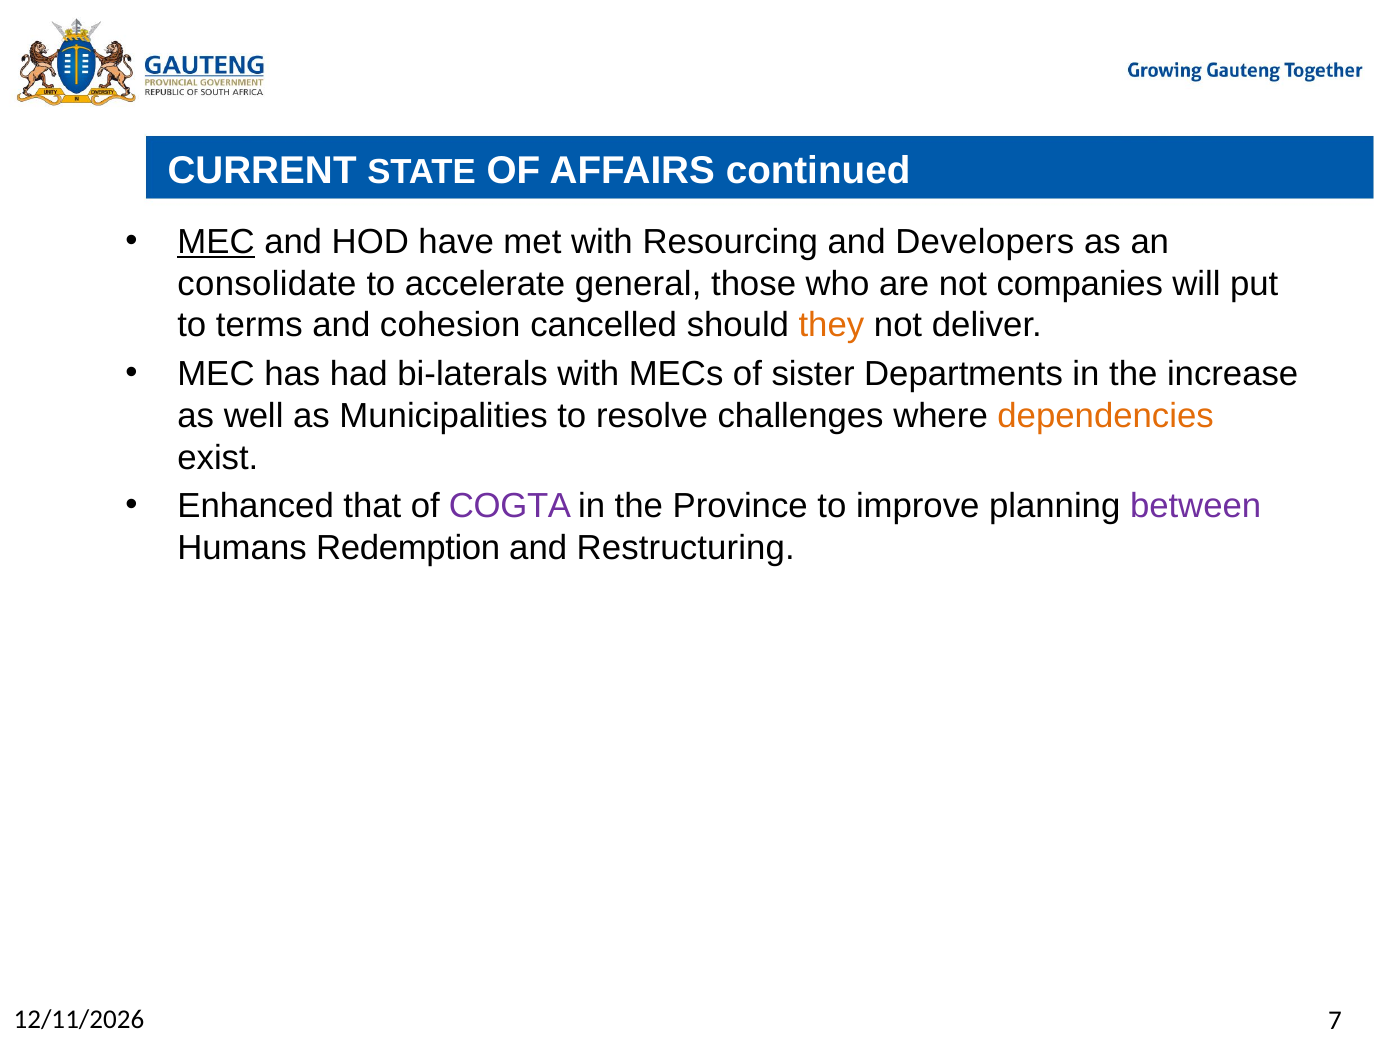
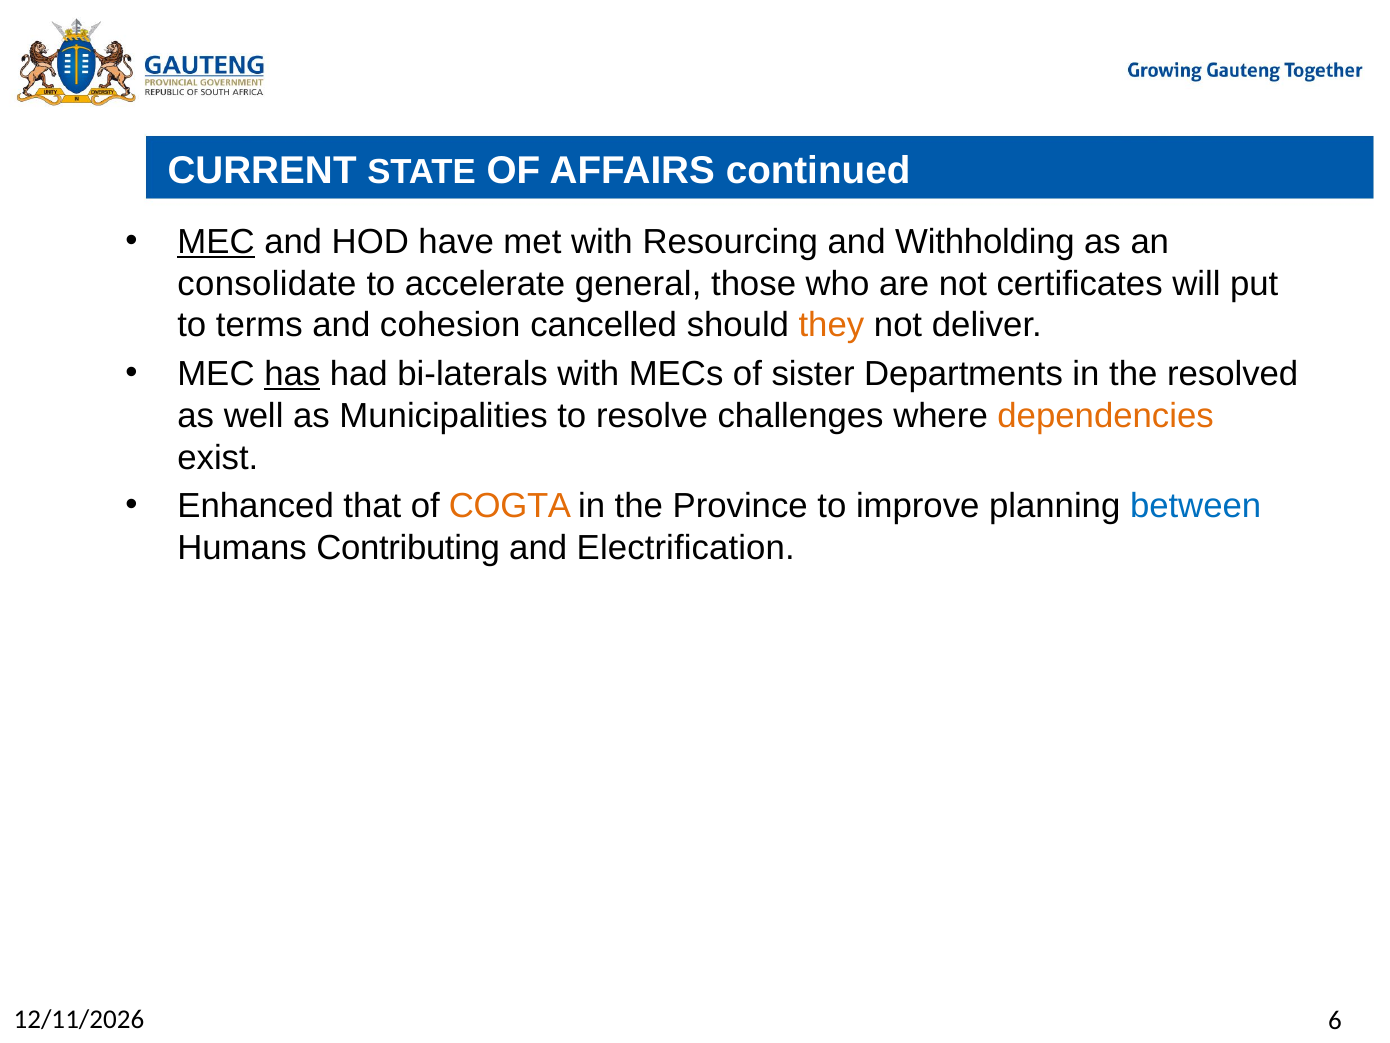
Developers: Developers -> Withholding (985, 242)
companies: companies -> certificates (1080, 284)
has underline: none -> present (292, 374)
increase: increase -> resolved (1233, 374)
COGTA colour: purple -> orange (510, 506)
between colour: purple -> blue (1196, 506)
Redemption: Redemption -> Contributing (408, 548)
Restructuring: Restructuring -> Electrification (686, 548)
7: 7 -> 6 (1335, 1020)
